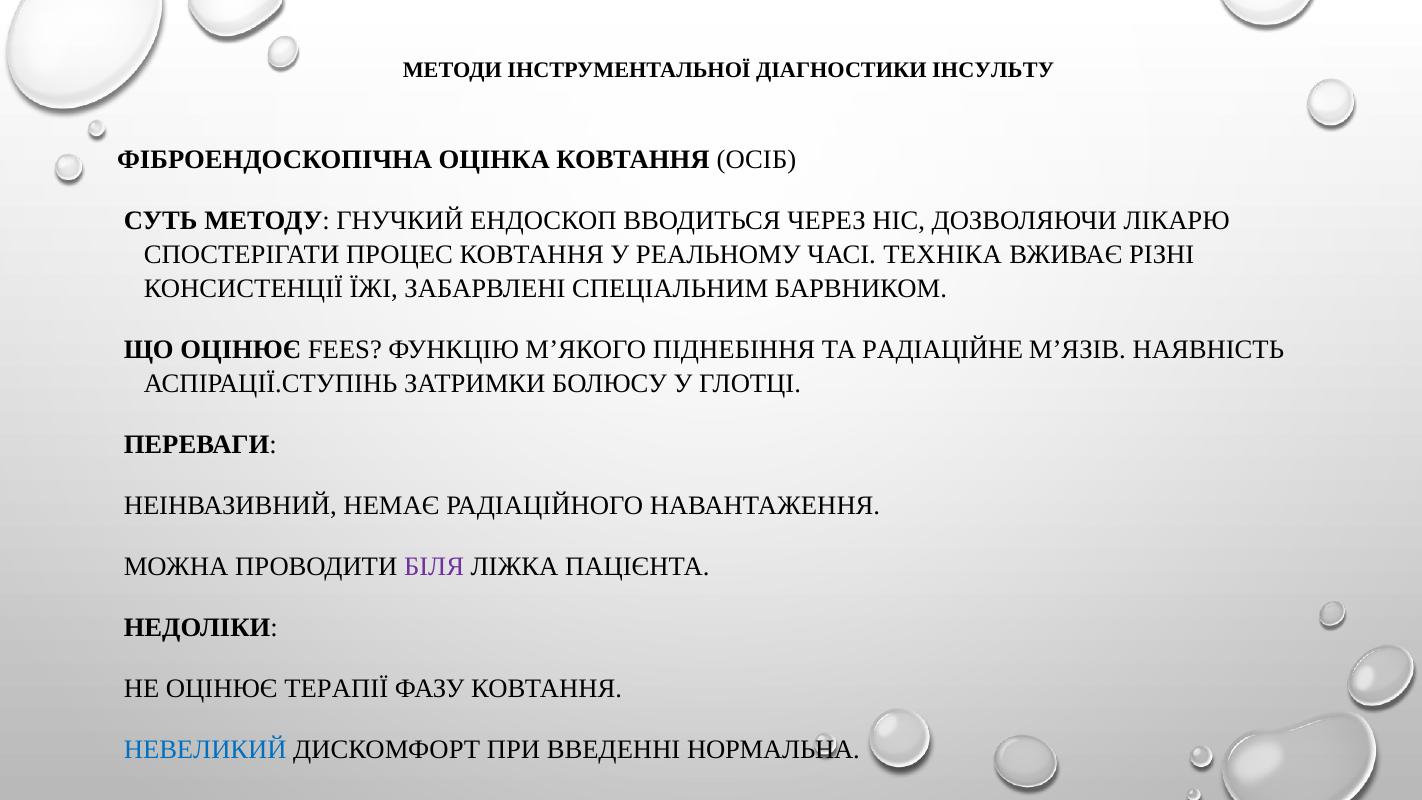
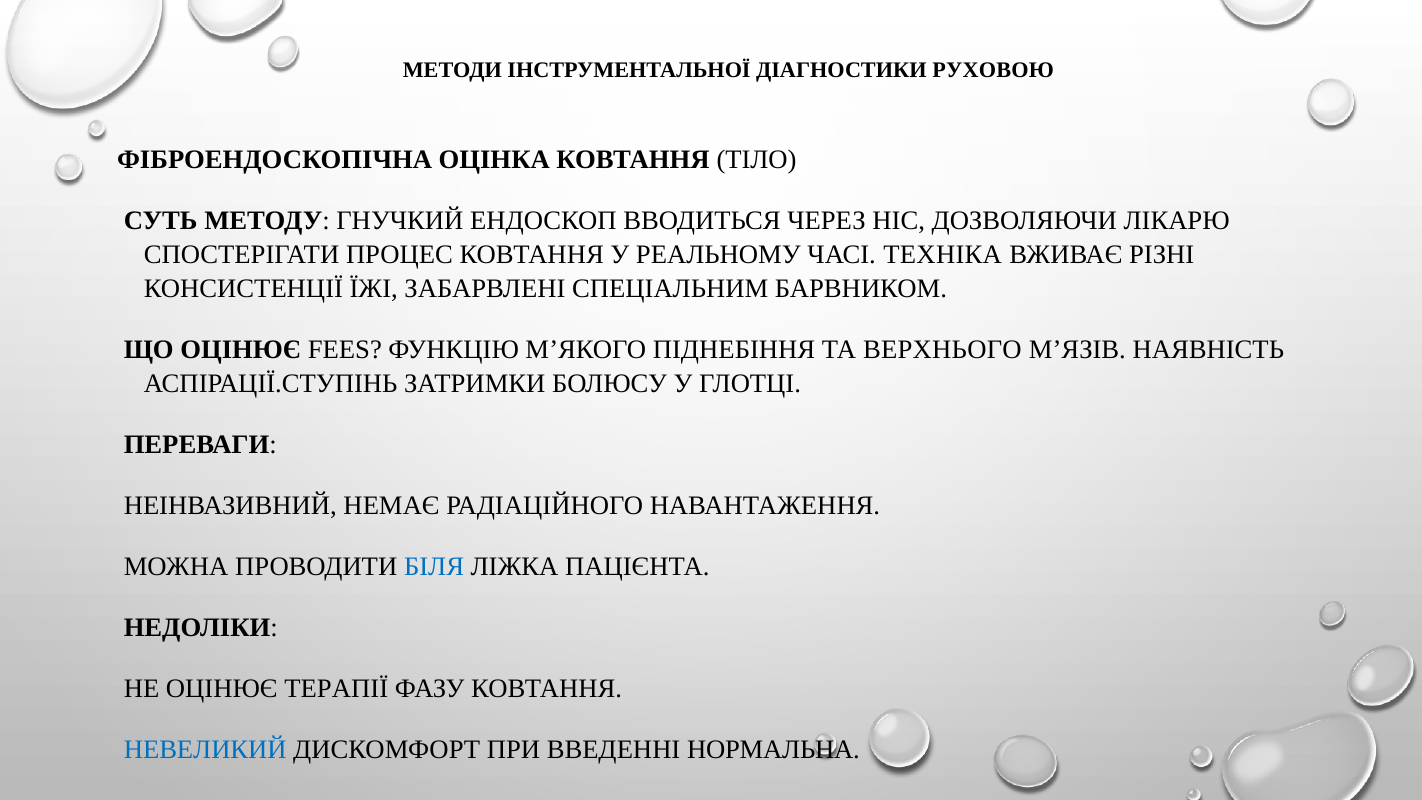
ІНСУЛЬТУ: ІНСУЛЬТУ -> РУХОВОЮ (993, 70)
ОСІБ: ОСІБ -> ТІЛО (757, 160)
РАДІАЦІЙНЕ: РАДІАЦІЙНЕ -> ВЕРХНЬОГО (942, 350)
БІЛЯ colour: purple -> blue (434, 567)
